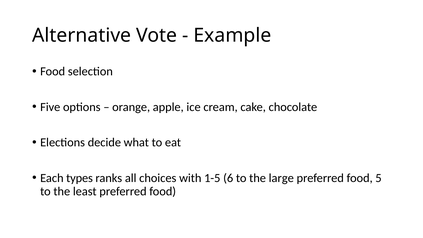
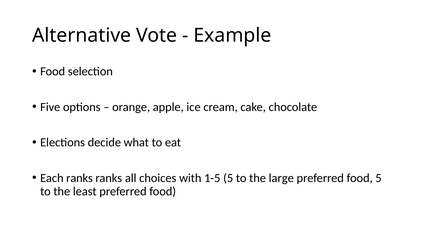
Each types: types -> ranks (80, 178)
1-5 6: 6 -> 5 (228, 178)
